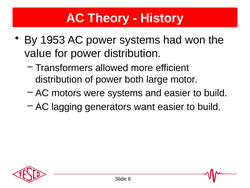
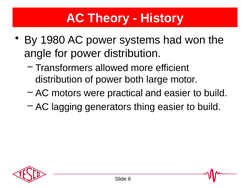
1953: 1953 -> 1980 (53, 40)
value: value -> angle (38, 53)
were systems: systems -> practical (125, 93)
want: want -> thing (144, 107)
